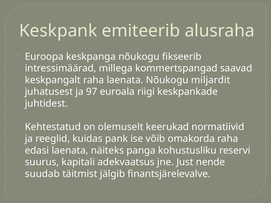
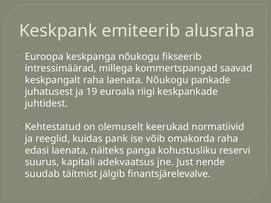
miljardit: miljardit -> pankade (211, 80)
97: 97 -> 19 (92, 92)
